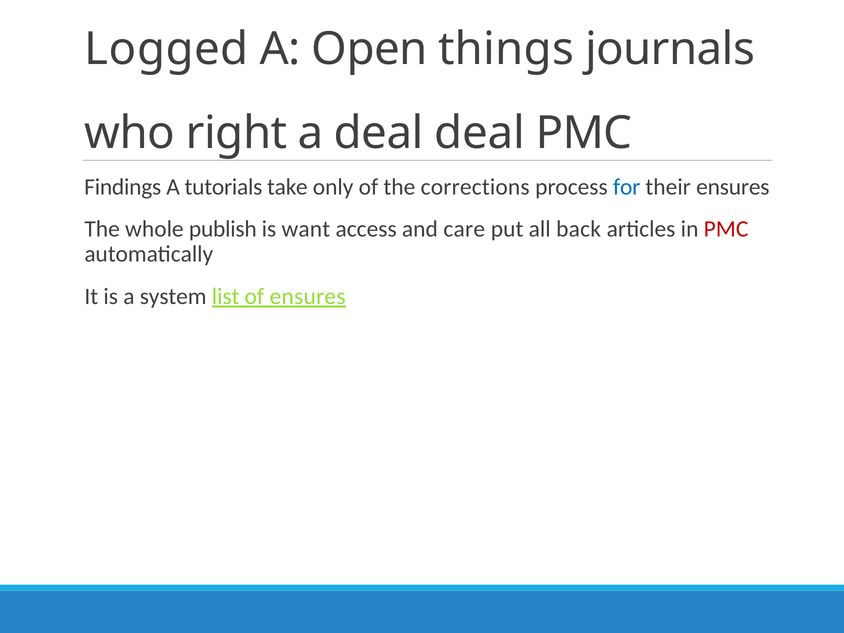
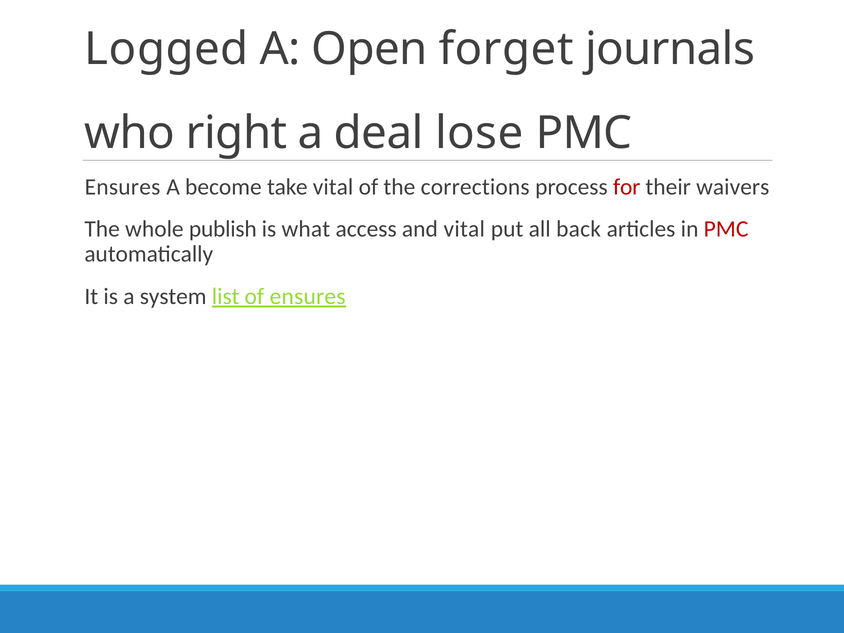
things: things -> forget (506, 49)
deal deal: deal -> lose (479, 133)
Findings: Findings -> Ensures (123, 187)
tutorials: tutorials -> become (223, 187)
take only: only -> vital (333, 187)
for colour: blue -> red (627, 187)
their ensures: ensures -> waivers (733, 187)
want: want -> what (306, 229)
and care: care -> vital (464, 229)
